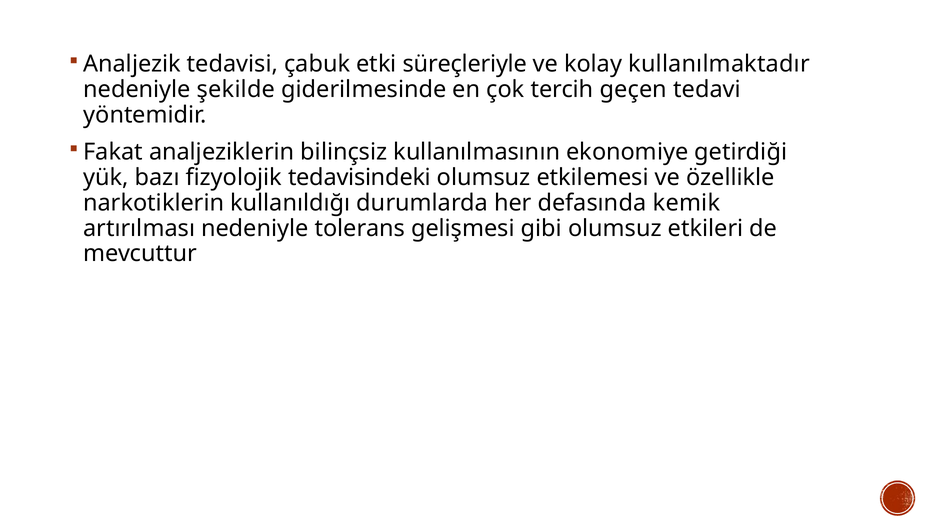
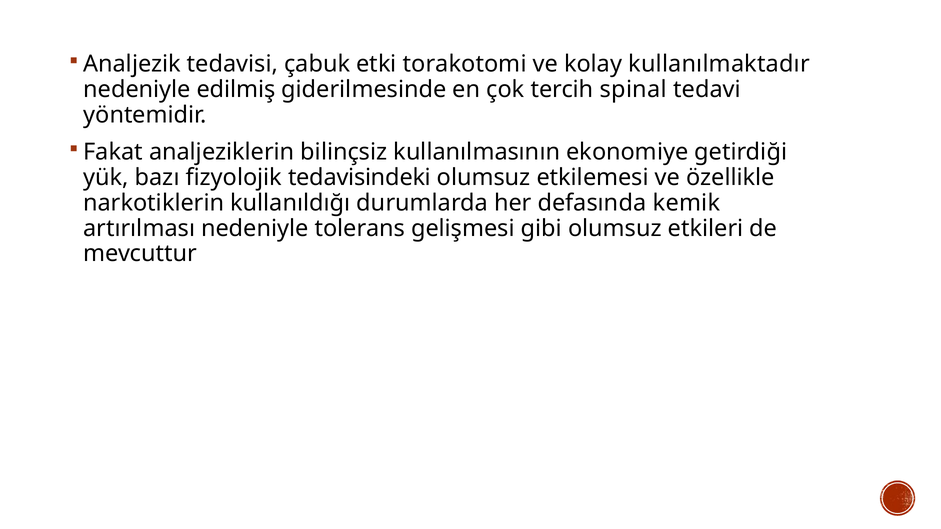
süreçleriyle: süreçleriyle -> torakotomi (465, 64)
şekilde: şekilde -> edilmiş (236, 90)
geçen: geçen -> spinal (633, 90)
